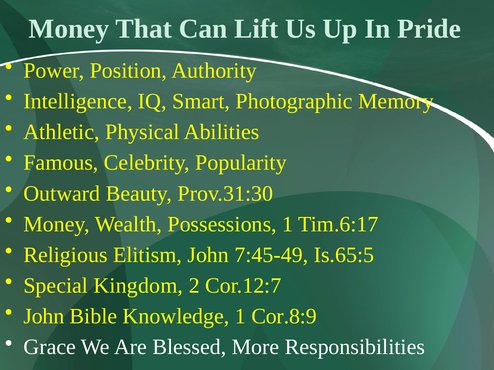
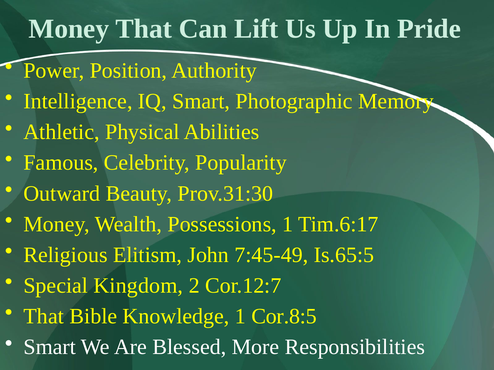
John: John -> That (44, 317)
Cor.8:9: Cor.8:9 -> Cor.8:5 (284, 317)
Grace: Grace -> Smart (50, 347)
